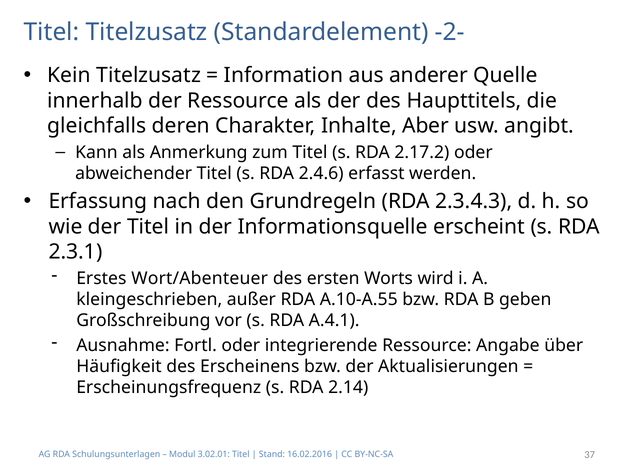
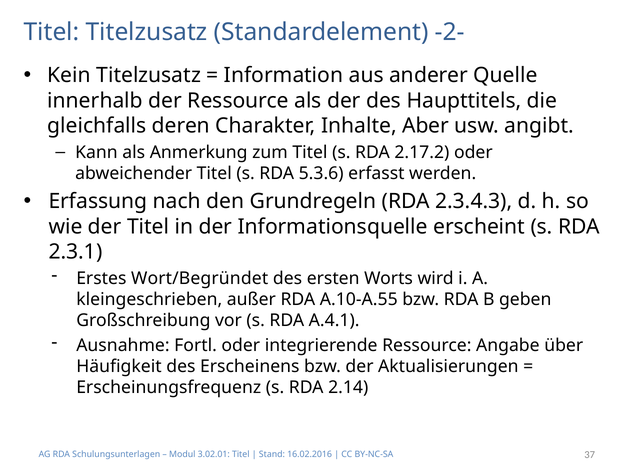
2.4.6: 2.4.6 -> 5.3.6 (321, 173)
Wort/Abenteuer: Wort/Abenteuer -> Wort/Begründet (200, 278)
